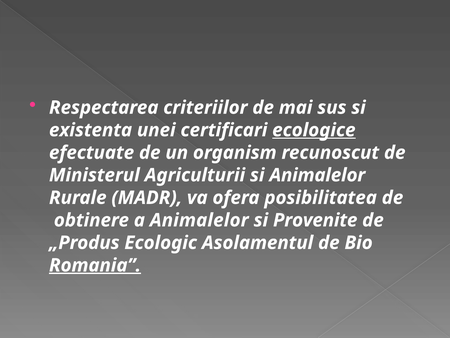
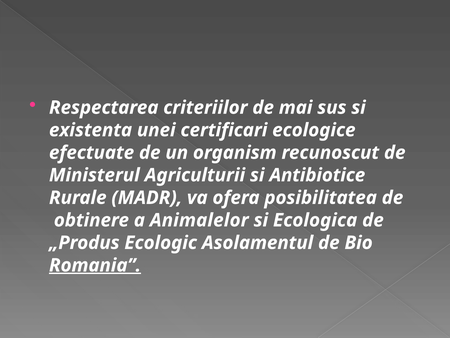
ecologice underline: present -> none (314, 130)
si Animalelor: Animalelor -> Antibiotice (317, 175)
Provenite: Provenite -> Ecologica (315, 220)
